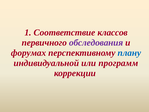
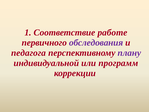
классов: классов -> работе (112, 32)
форумах: форумах -> педагога (28, 53)
плану colour: blue -> purple (129, 53)
